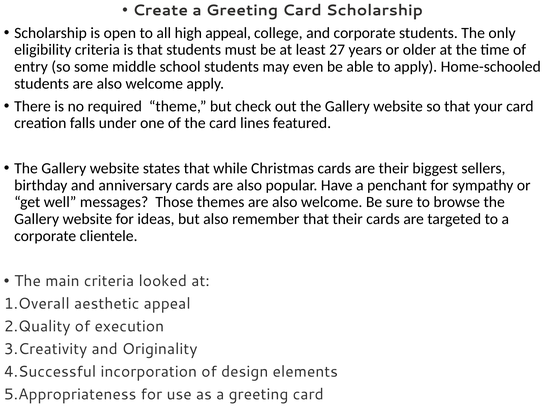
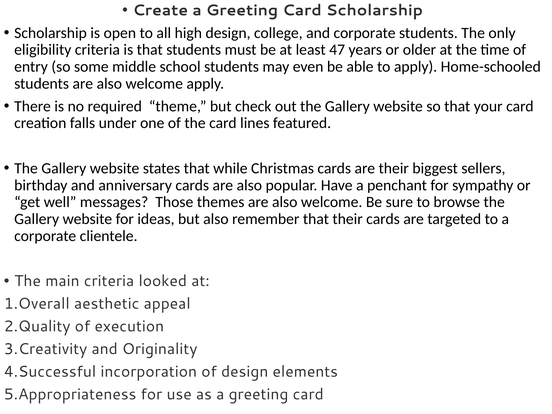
high appeal: appeal -> design (228, 33)
27: 27 -> 47 (337, 50)
